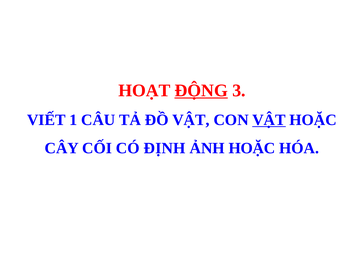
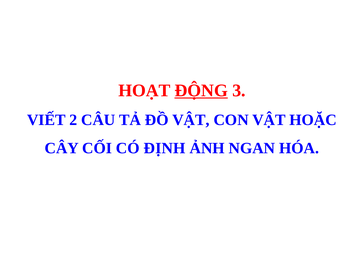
1: 1 -> 2 (73, 120)
VẬT underline: present -> none (269, 120)
ẢNH HOẶC: HOẶC -> NGAN (252, 148)
